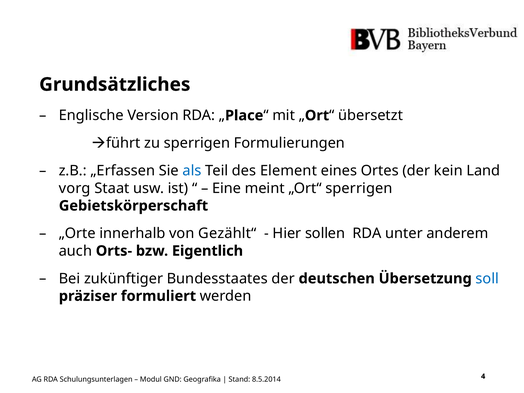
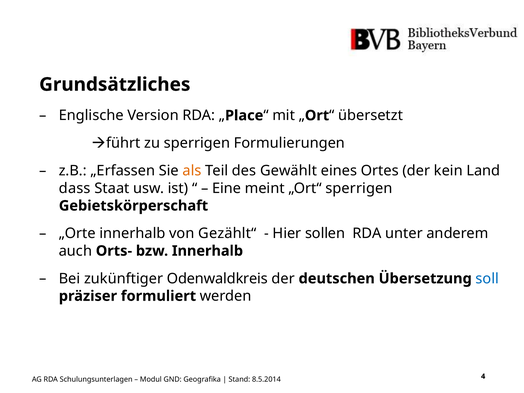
als colour: blue -> orange (192, 171)
Element: Element -> Gewählt (289, 171)
vorg: vorg -> dass (75, 188)
bzw Eigentlich: Eigentlich -> Innerhalb (207, 251)
Bundesstaates: Bundesstaates -> Odenwaldkreis (217, 279)
